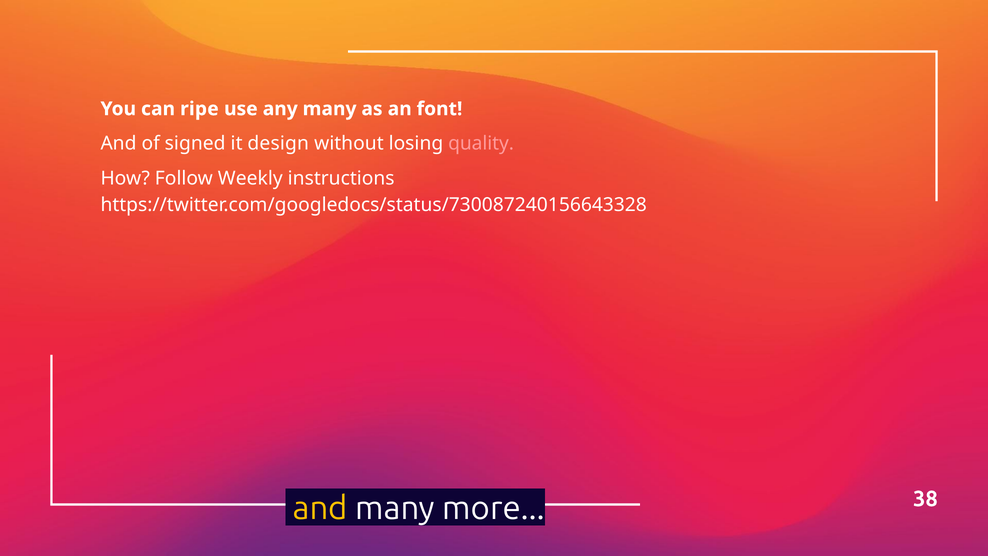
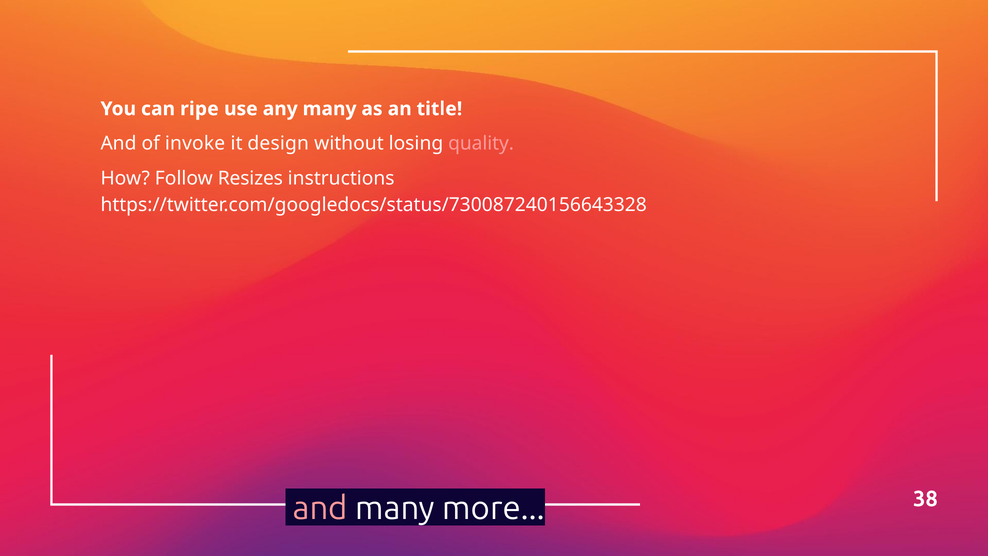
font: font -> title (439, 109)
signed: signed -> invoke (195, 144)
Weekly: Weekly -> Resizes (250, 178)
and colour: yellow -> pink (320, 508)
